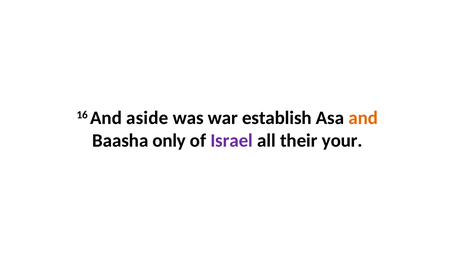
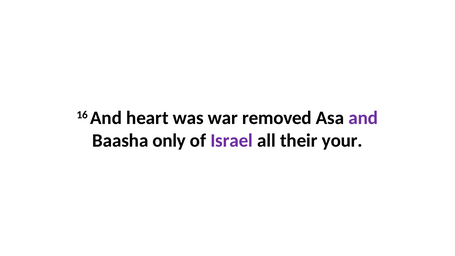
aside: aside -> heart (147, 118)
establish: establish -> removed (277, 118)
and colour: orange -> purple (363, 118)
